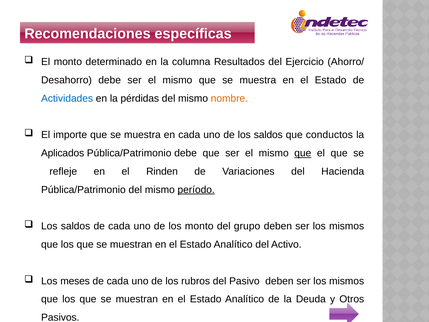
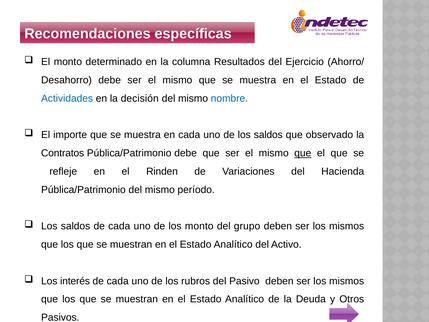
pérdidas: pérdidas -> decisión (140, 98)
nombre colour: orange -> blue (229, 98)
conductos: conductos -> observado (329, 135)
Aplicados: Aplicados -> Contratos (63, 153)
período underline: present -> none (196, 190)
meses: meses -> interés (75, 281)
